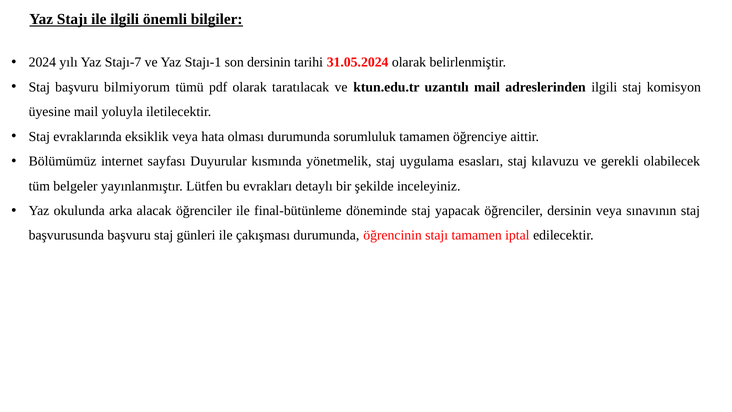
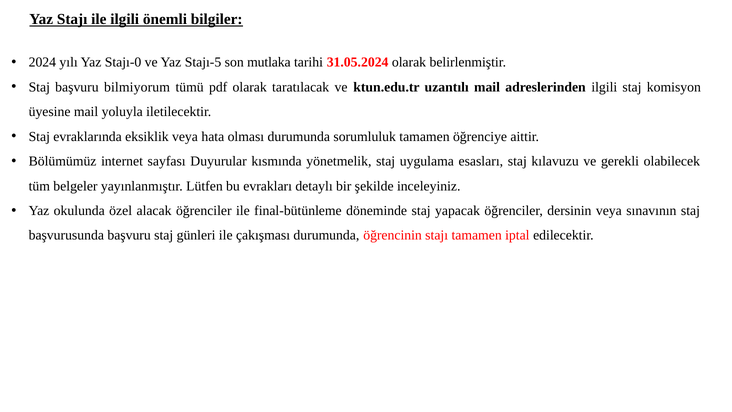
Stajı-7: Stajı-7 -> Stajı-0 (123, 62)
Stajı-1: Stajı-1 -> Stajı-5 (203, 62)
son dersinin: dersinin -> mutlaka (269, 62)
arka: arka -> özel (121, 211)
